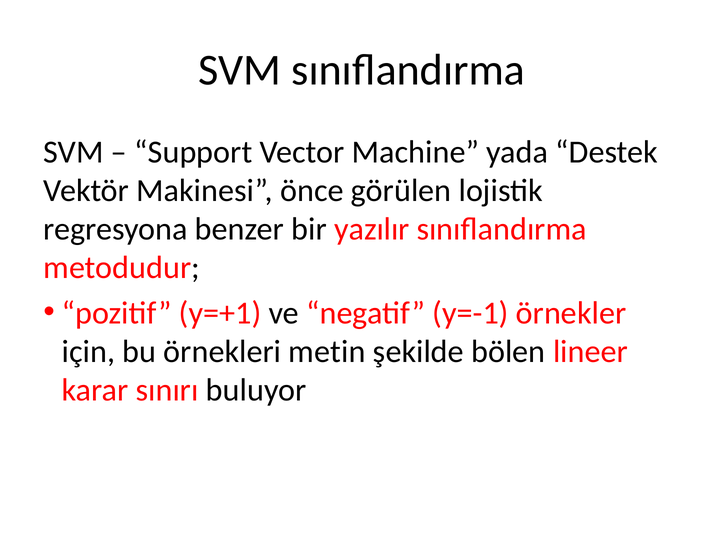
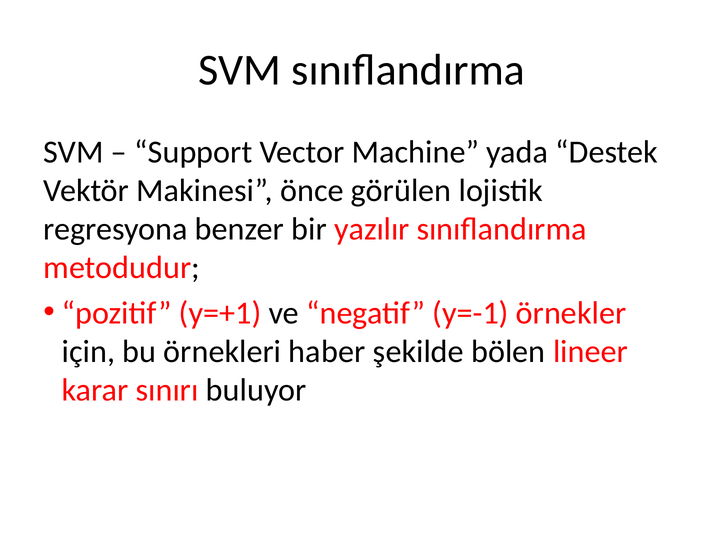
metin: metin -> haber (327, 352)
